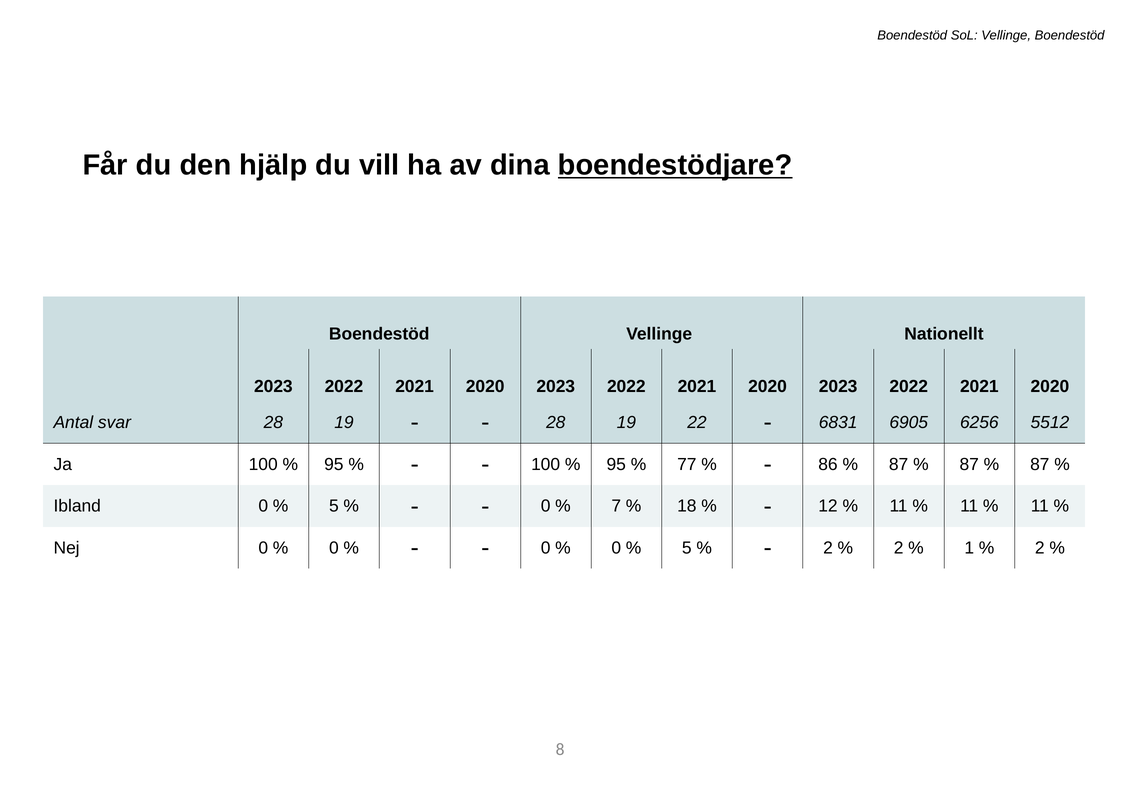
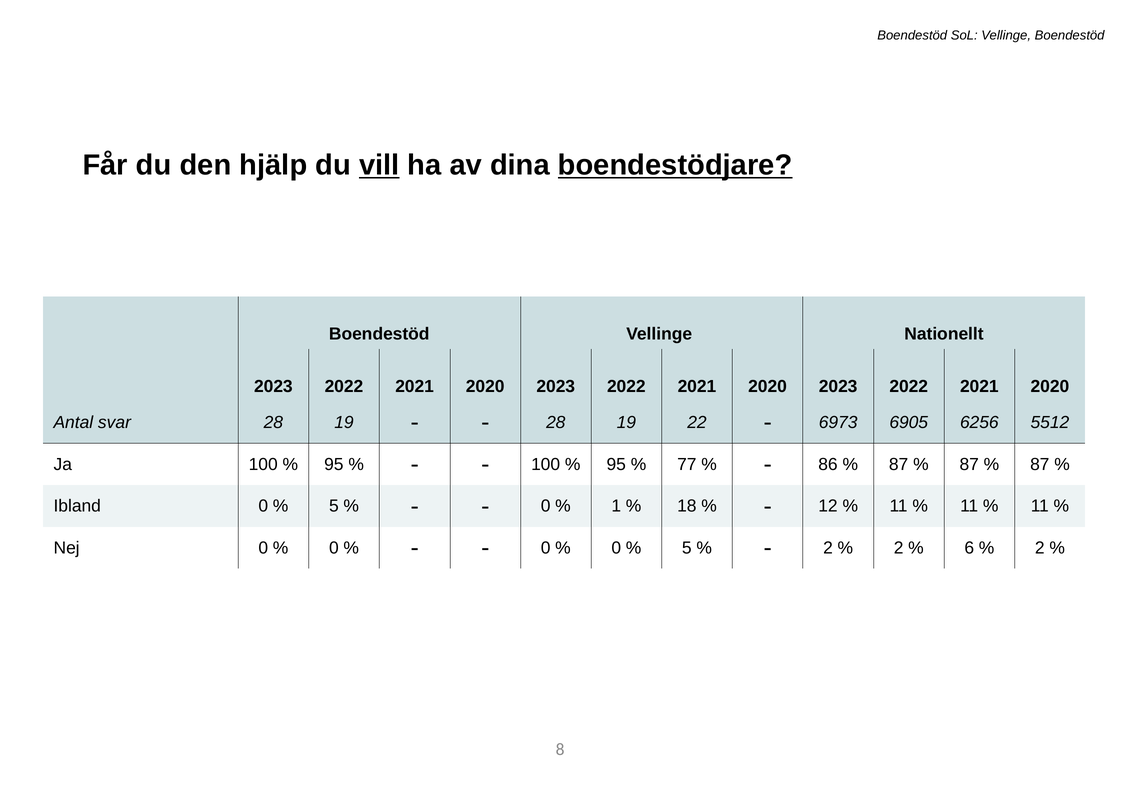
vill underline: none -> present (379, 165)
6831: 6831 -> 6973 (838, 422)
7: 7 -> 1 (616, 506)
1: 1 -> 6 (969, 548)
